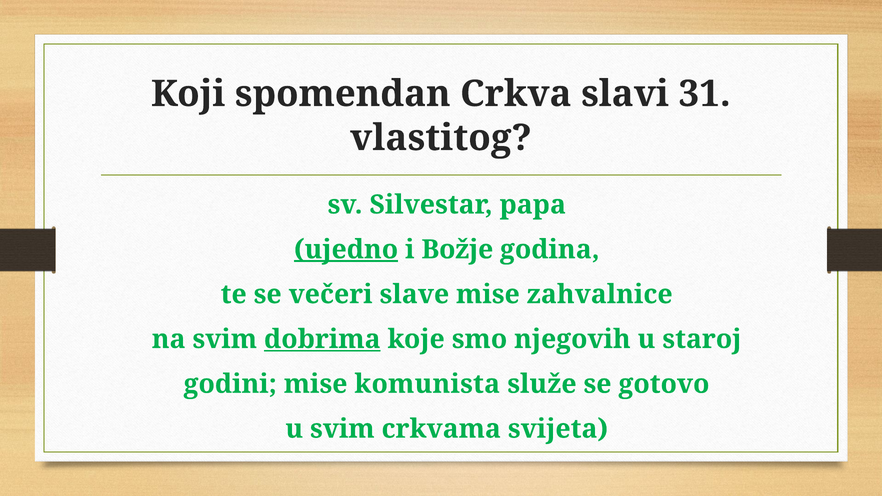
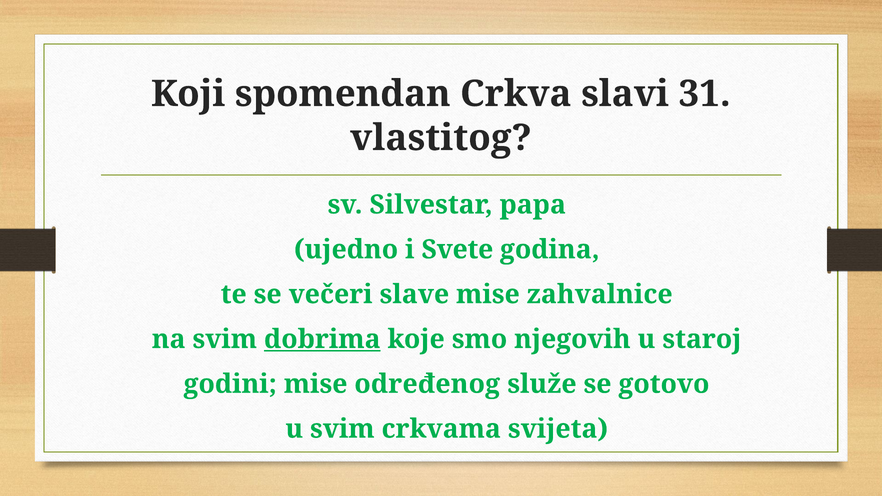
ujedno underline: present -> none (346, 250)
Božje: Božje -> Svete (457, 250)
komunista: komunista -> određenog (427, 384)
